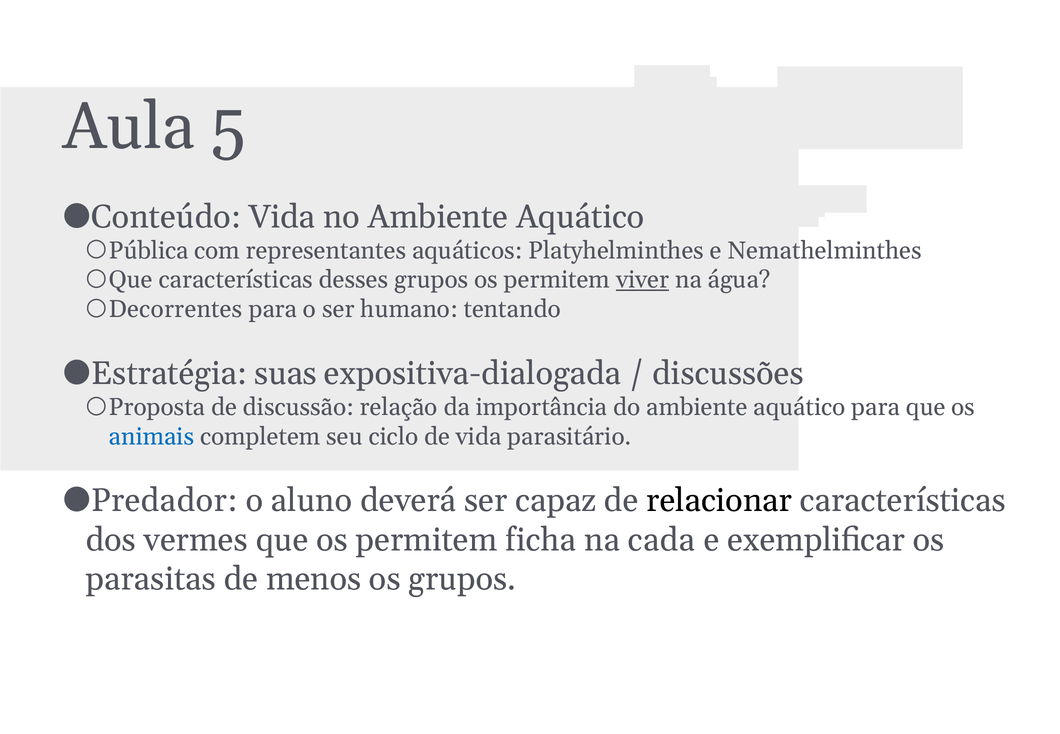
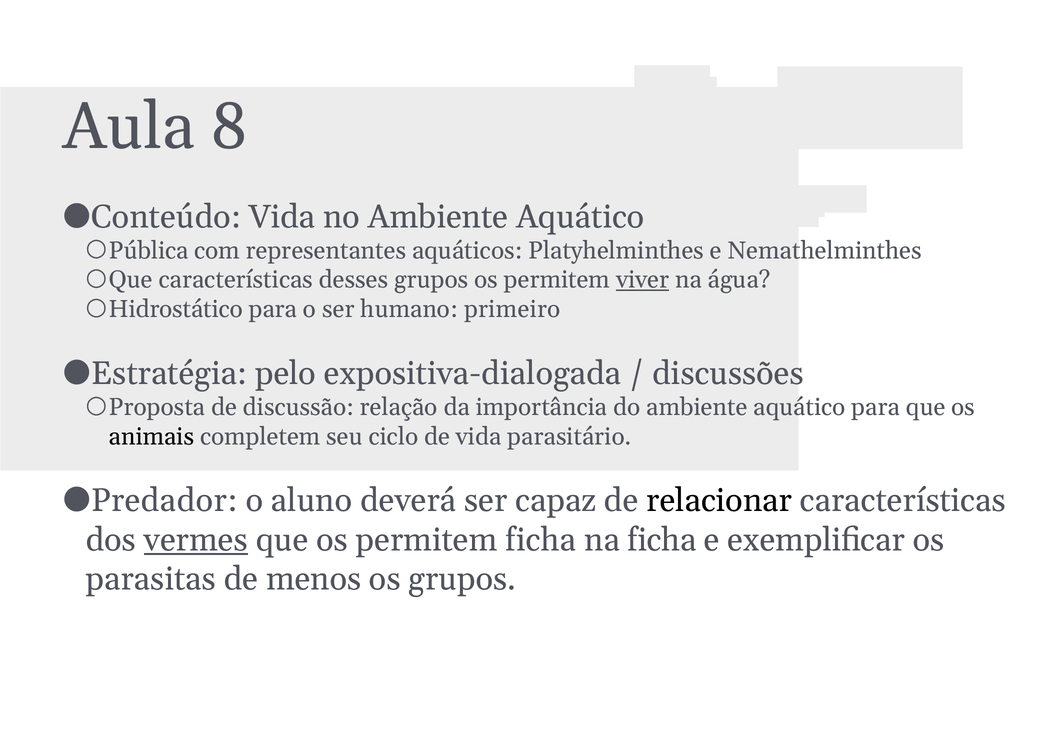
5: 5 -> 8 (229, 127)
Decorrentes: Decorrentes -> Hidrostático (176, 309)
tentando: tentando -> primeiro (512, 309)
suas: suas -> pelo (286, 373)
animais colour: blue -> black (152, 436)
vermes underline: none -> present (196, 540)
na cada: cada -> ficha (662, 540)
